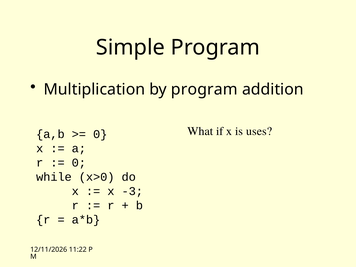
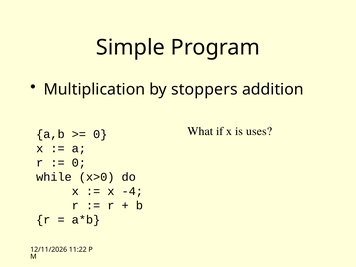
by program: program -> stoppers (204, 90)
-3: -3 -> -4 (132, 191)
